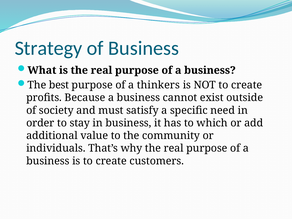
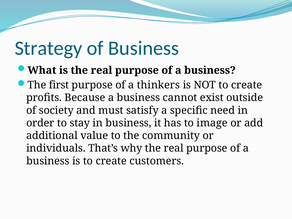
best: best -> first (59, 85)
which: which -> image (212, 123)
